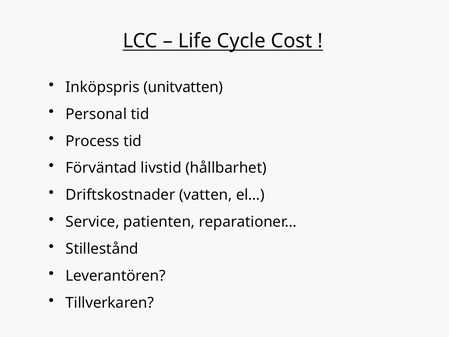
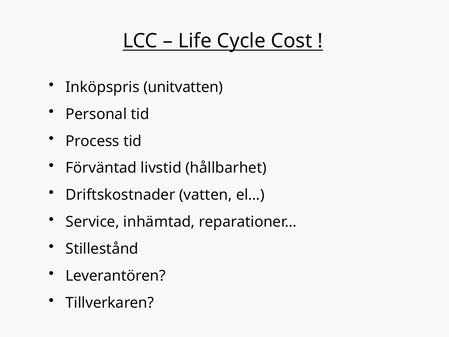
patienten: patienten -> inhämtad (159, 222)
